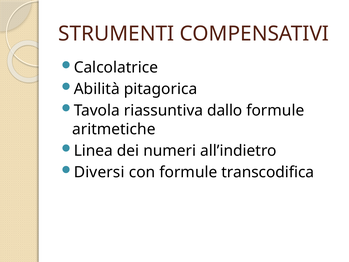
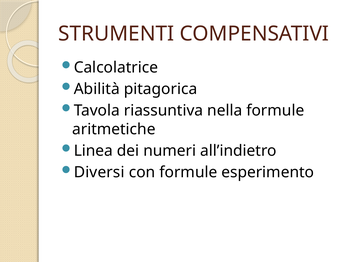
dallo: dallo -> nella (225, 110)
transcodifica: transcodifica -> esperimento (268, 172)
